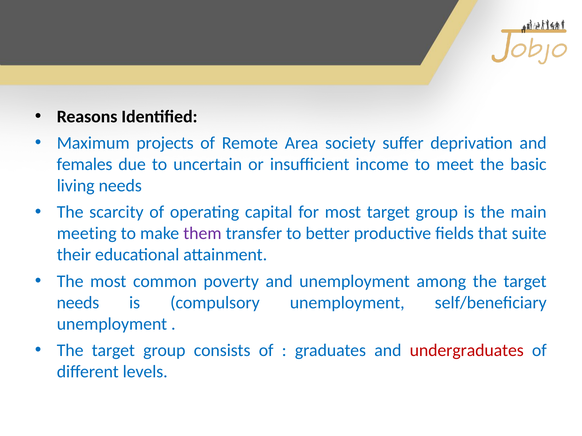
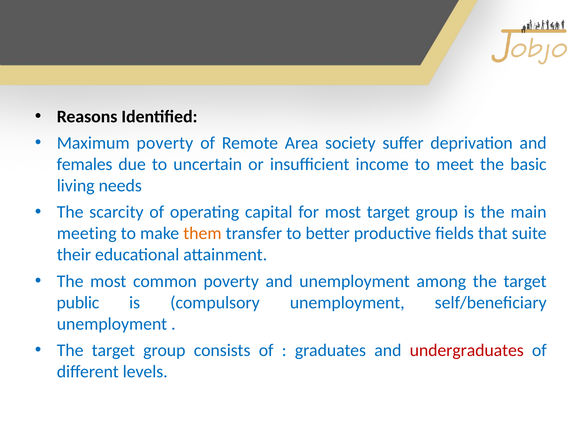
Maximum projects: projects -> poverty (165, 143)
them colour: purple -> orange (202, 234)
needs: needs -> public (78, 303)
